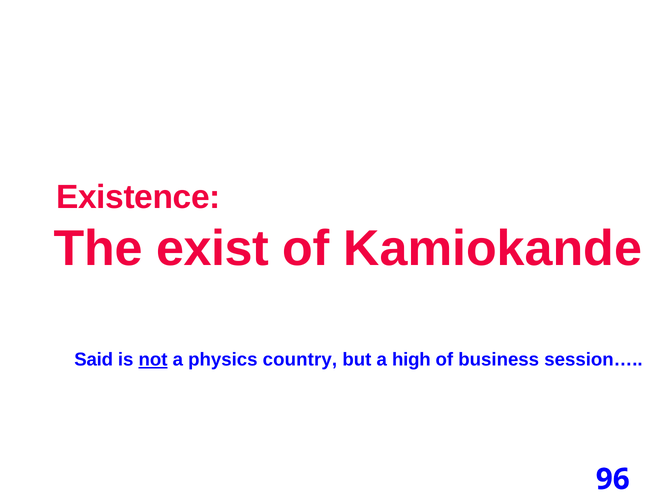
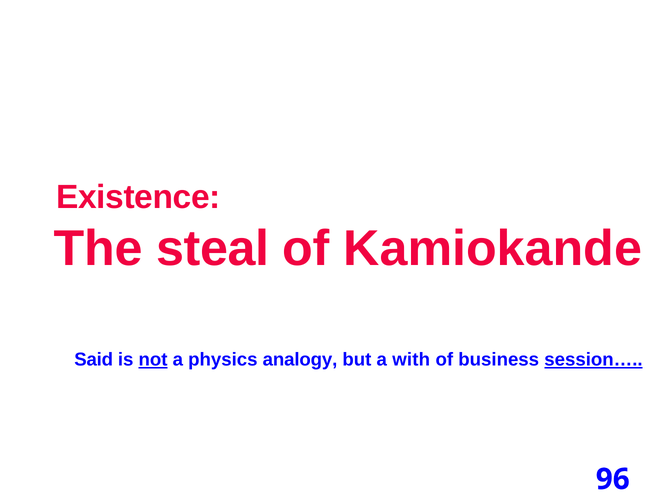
exist: exist -> steal (213, 248)
country: country -> analogy (300, 359)
high: high -> with (411, 359)
session… underline: none -> present (593, 359)
